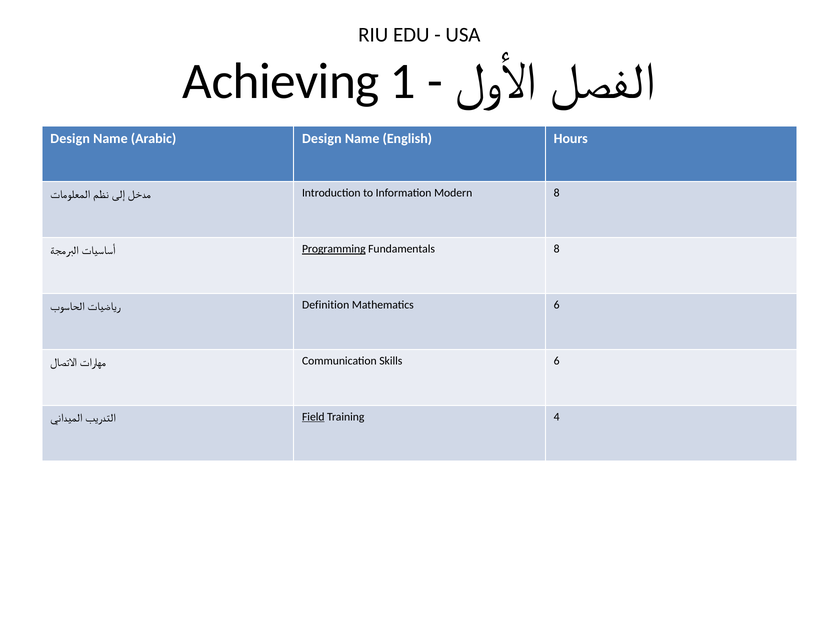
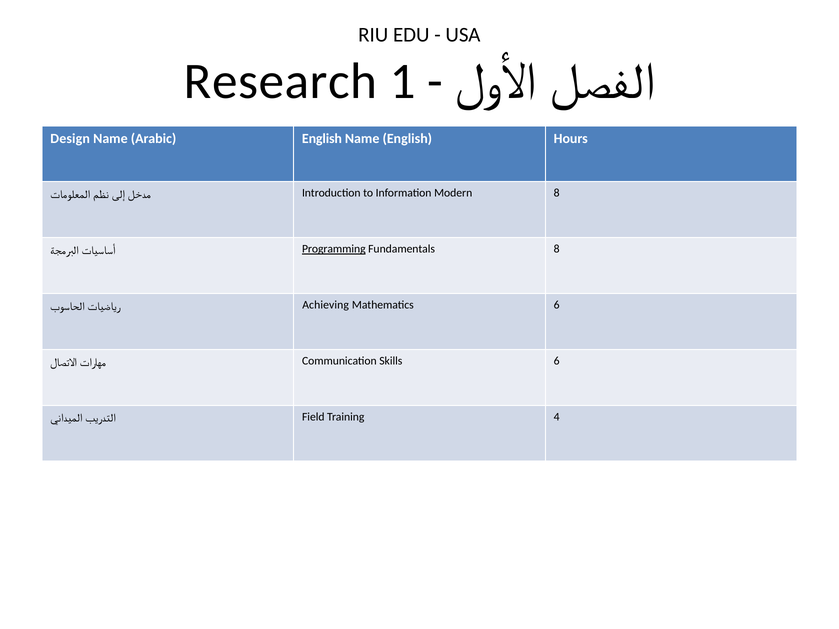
Achieving: Achieving -> Research (280, 81)
Arabic Design: Design -> English (322, 139)
Definition: Definition -> Achieving (326, 305)
Field underline: present -> none (313, 417)
